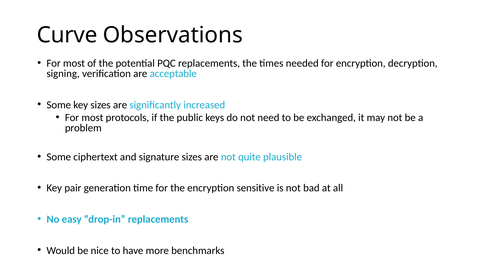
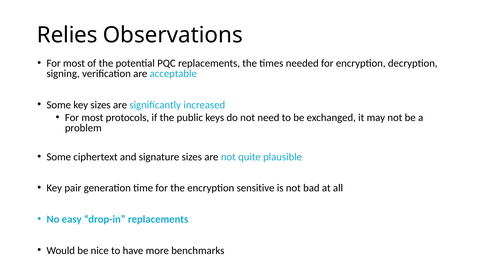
Curve: Curve -> Relies (67, 35)
